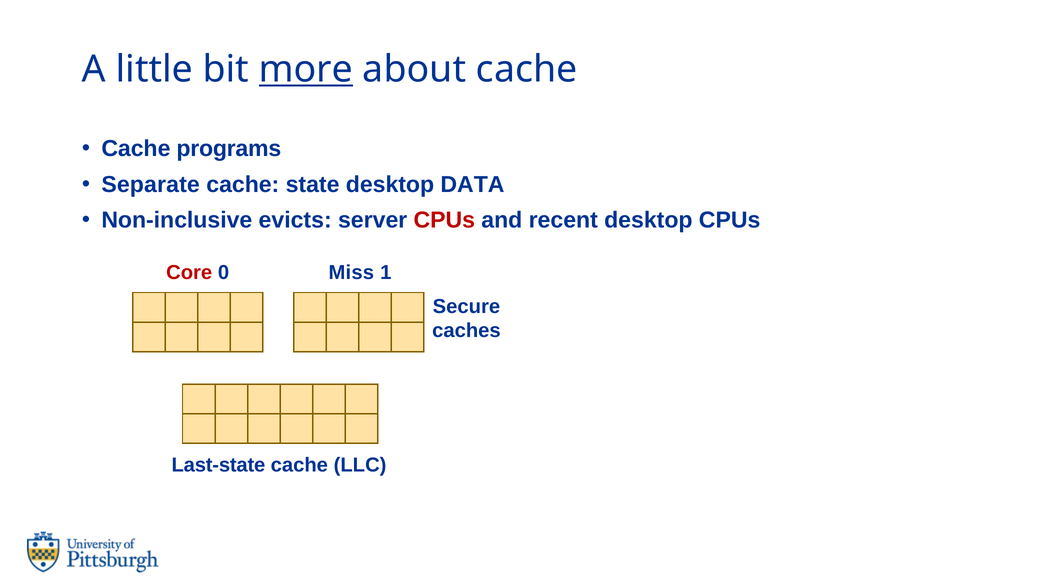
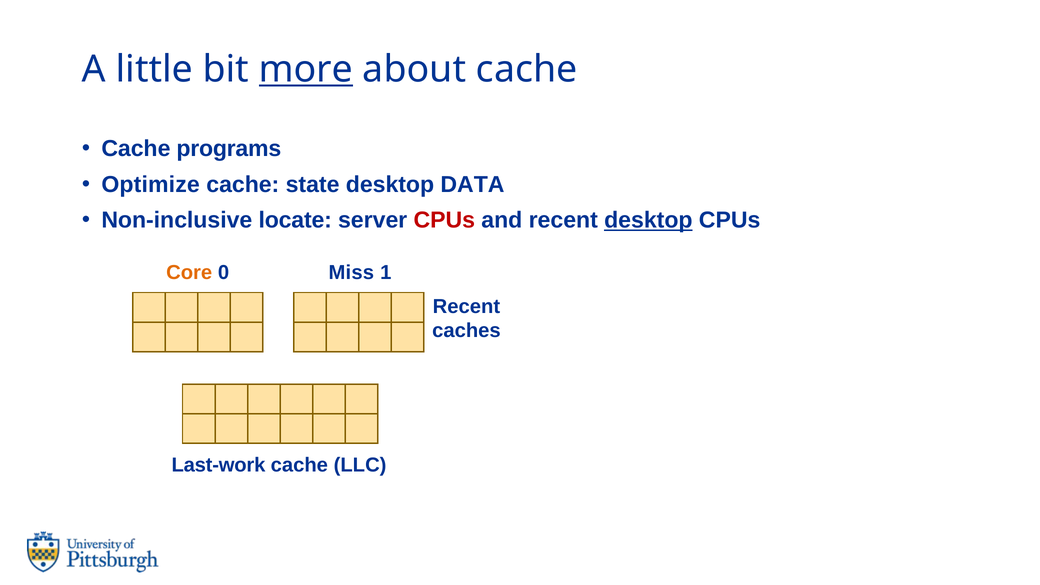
Separate: Separate -> Optimize (151, 184)
evicts: evicts -> locate (295, 220)
desktop underline: none -> present (648, 220)
Core colour: red -> orange (189, 273)
Secure: Secure -> Recent (466, 306)
Last-state: Last-state -> Last-work (218, 465)
